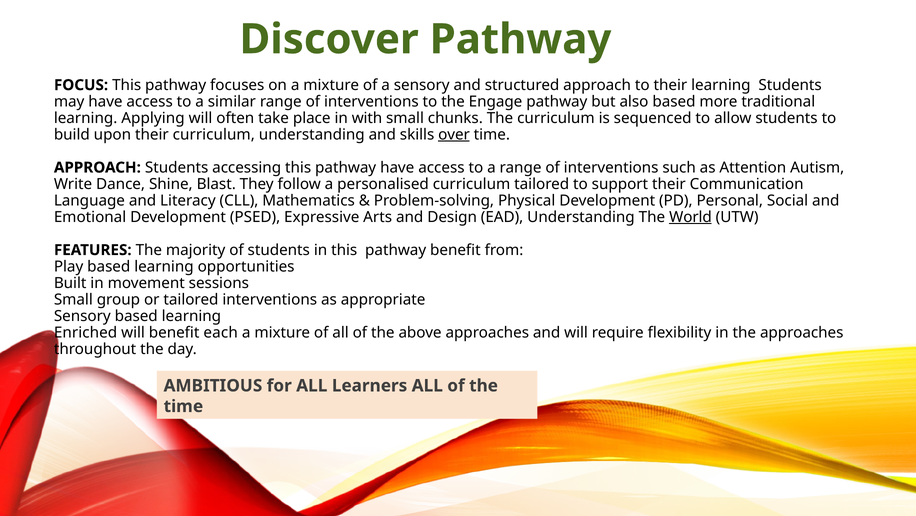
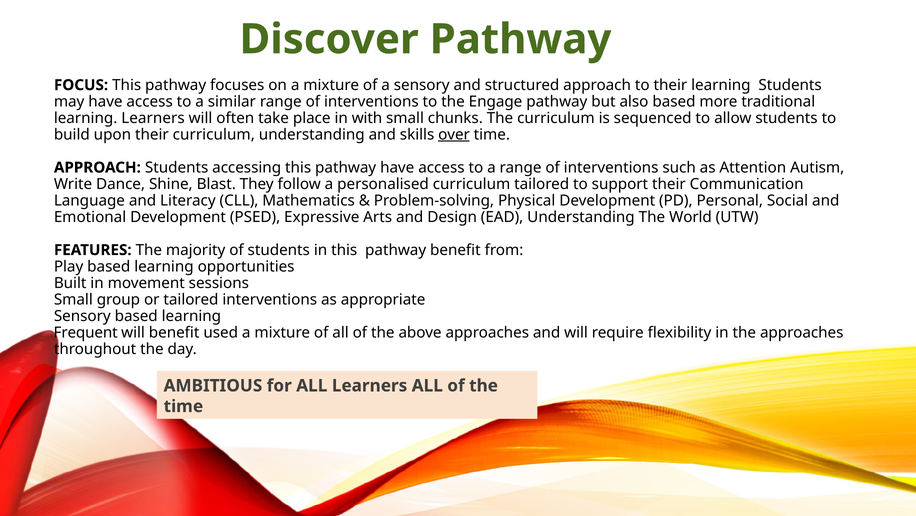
learning Applying: Applying -> Learners (153, 118)
World underline: present -> none (690, 217)
Enriched: Enriched -> Frequent (86, 332)
each: each -> used (221, 332)
